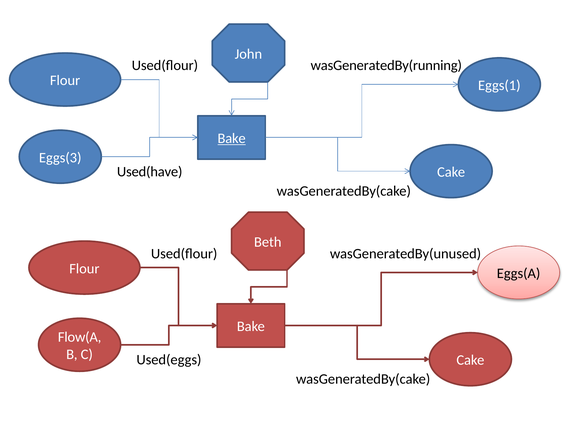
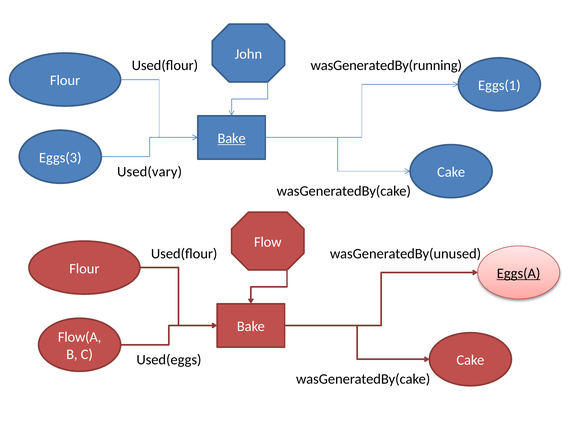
Used(have: Used(have -> Used(vary (150, 172)
Beth: Beth -> Flow (268, 242)
Eggs(A underline: none -> present (519, 274)
